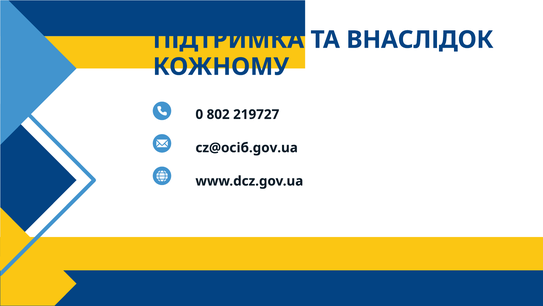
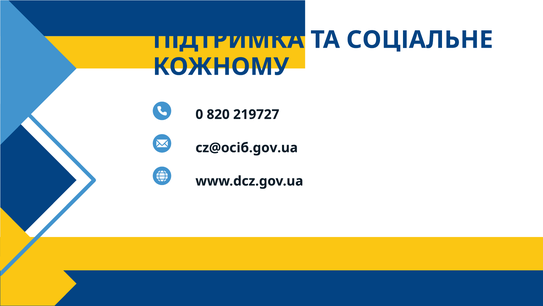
ВНАСЛІДОК: ВНАСЛІДОК -> СОЦІАЛЬНЕ (420, 40)
802: 802 -> 820 (218, 114)
